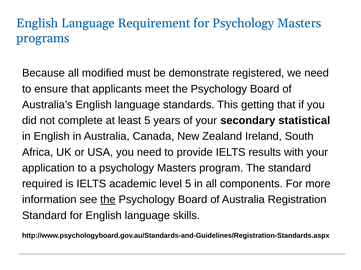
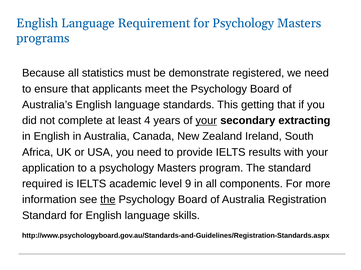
modified: modified -> statistics (103, 73)
least 5: 5 -> 4 (147, 121)
your underline: none -> present (206, 121)
statistical: statistical -> extracting (304, 121)
level 5: 5 -> 9 (188, 184)
